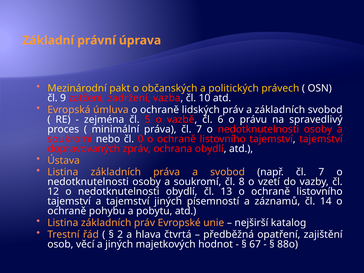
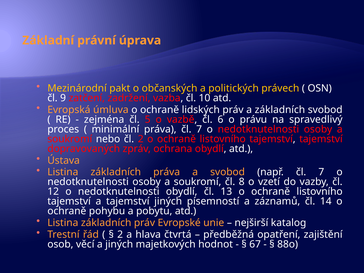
čl 0: 0 -> 2 (141, 139)
